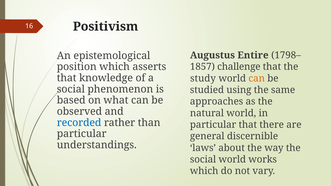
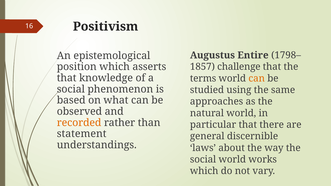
study: study -> terms (203, 78)
recorded colour: blue -> orange (79, 123)
particular: particular -> statement (82, 134)
